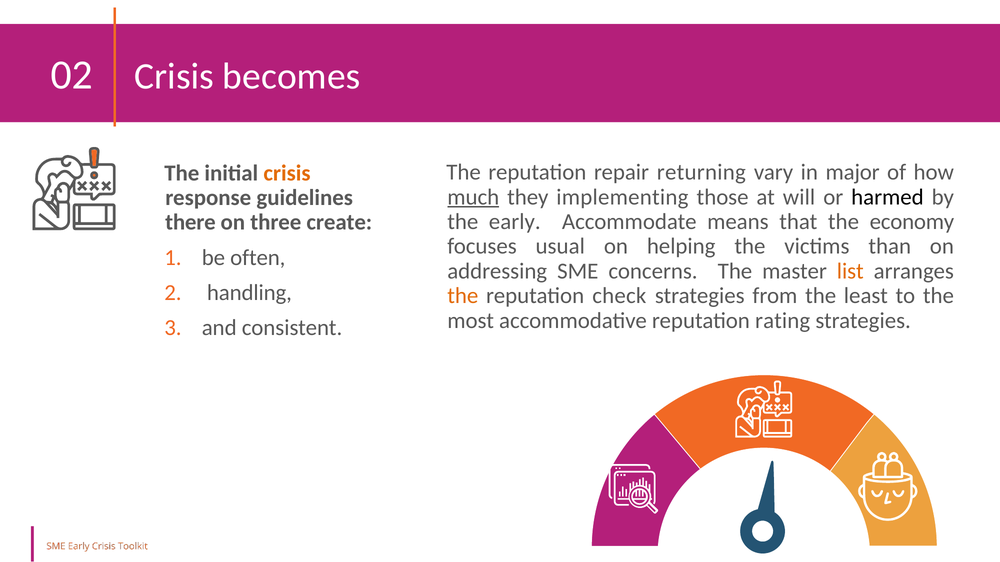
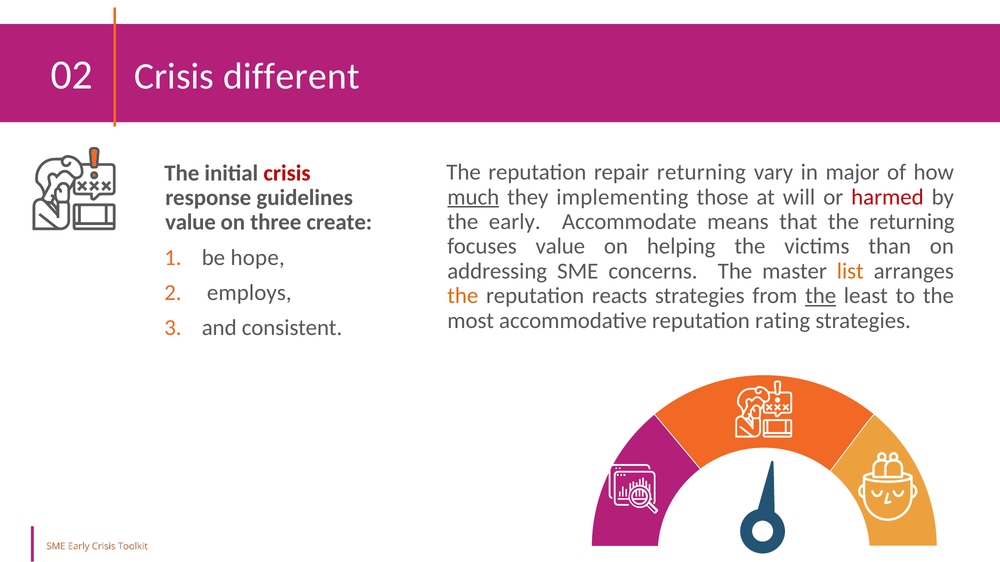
becomes: becomes -> different (291, 76)
crisis colour: orange -> red (287, 173)
harmed colour: black -> red (887, 197)
the economy: economy -> returning (912, 222)
there: there -> value (190, 223)
focuses usual: usual -> value (560, 247)
often: often -> hope (258, 258)
handling: handling -> employs (249, 293)
check: check -> reacts (620, 296)
the underline: none -> present (821, 296)
